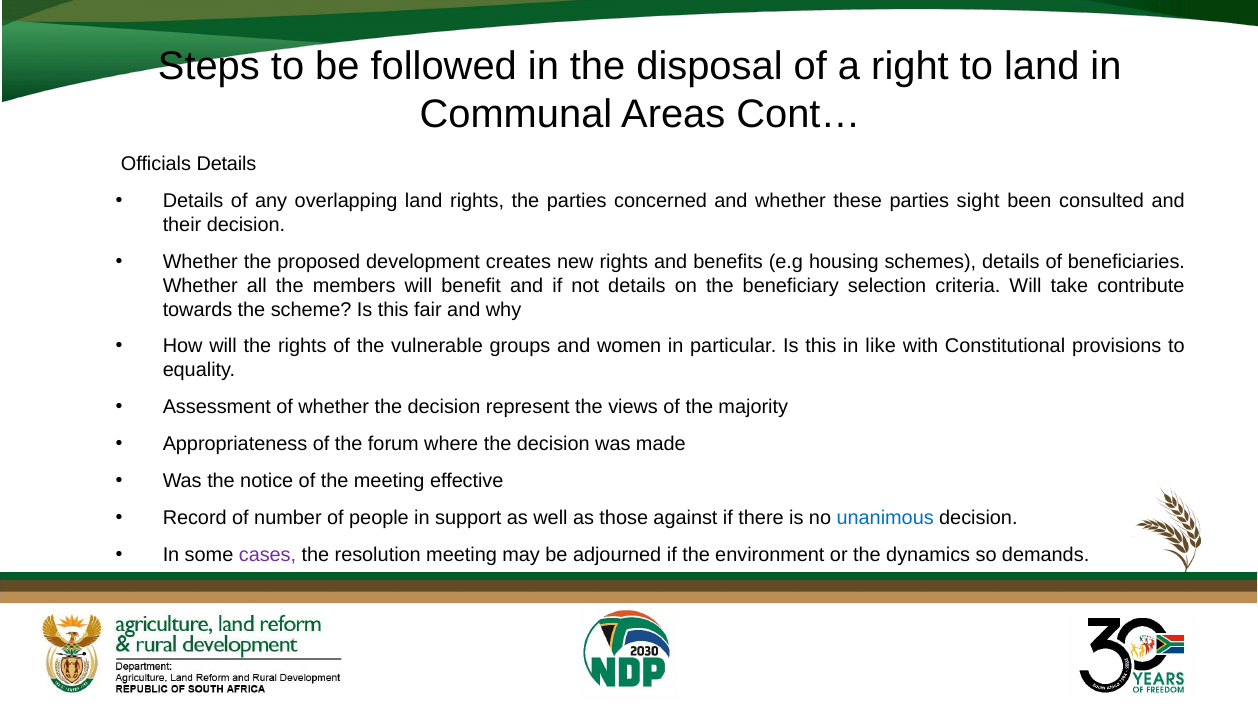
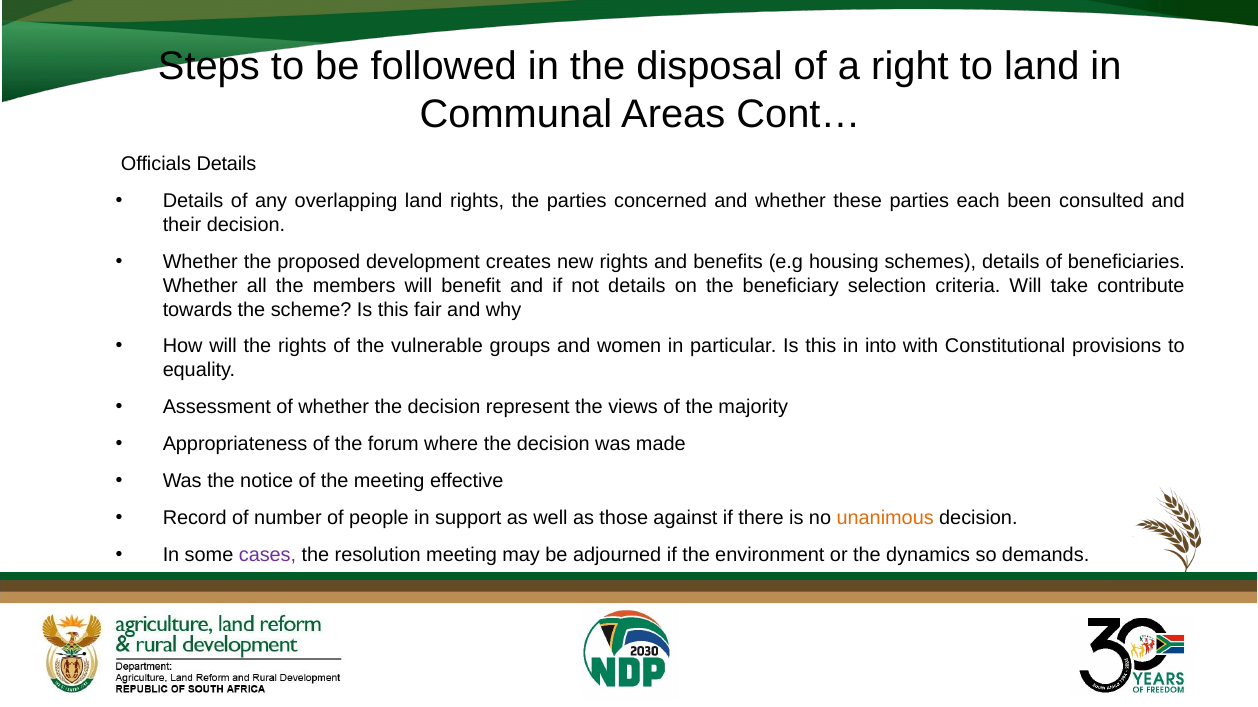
sight: sight -> each (978, 201)
like: like -> into (881, 347)
unanimous colour: blue -> orange (885, 519)
